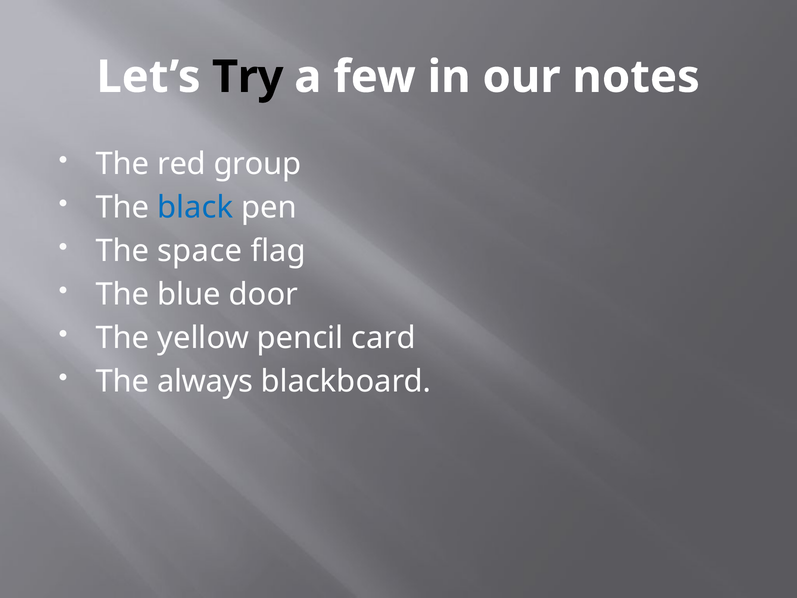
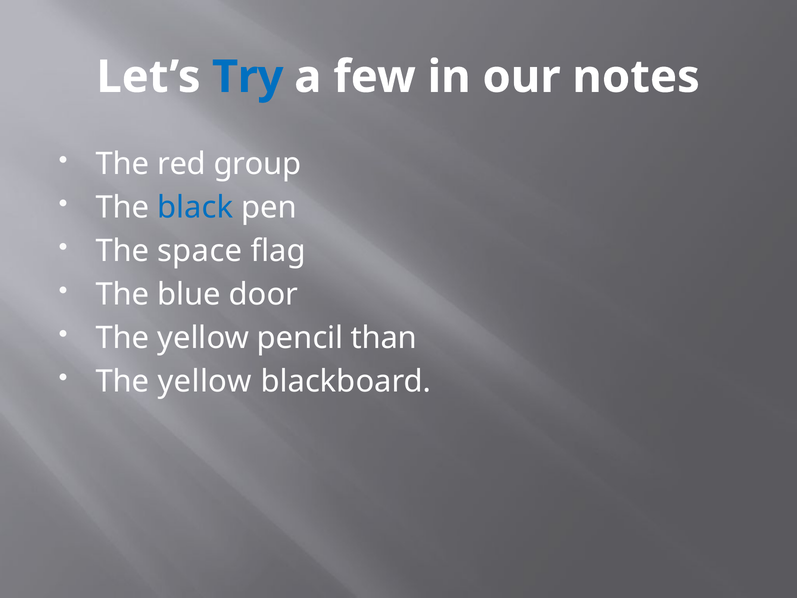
Try colour: black -> blue (248, 77)
card: card -> than (384, 338)
always: always -> yellow (205, 381)
